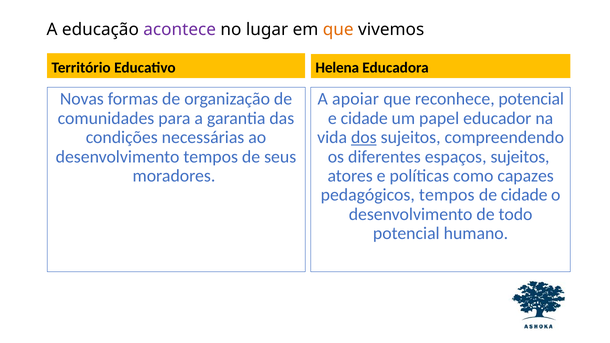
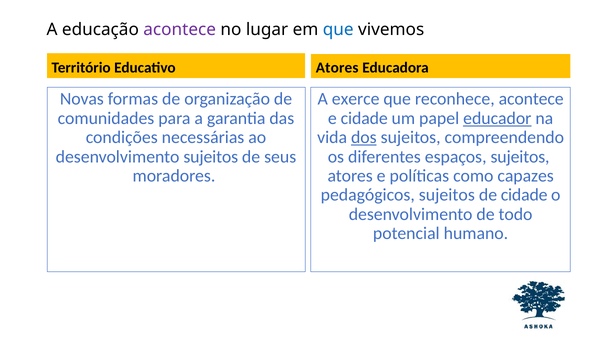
que colour: orange -> blue (338, 30)
Helena: Helena -> Atores (337, 68)
apoiar: apoiar -> exerce (356, 99)
reconhece potencial: potencial -> acontece (531, 99)
educador underline: none -> present (497, 118)
desenvolvimento tempos: tempos -> sujeitos (211, 157)
pedagógicos tempos: tempos -> sujeitos (447, 195)
